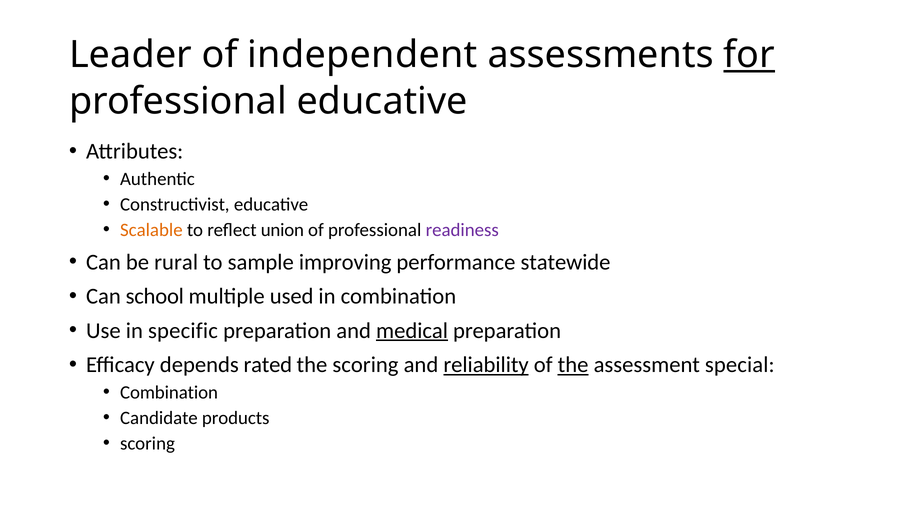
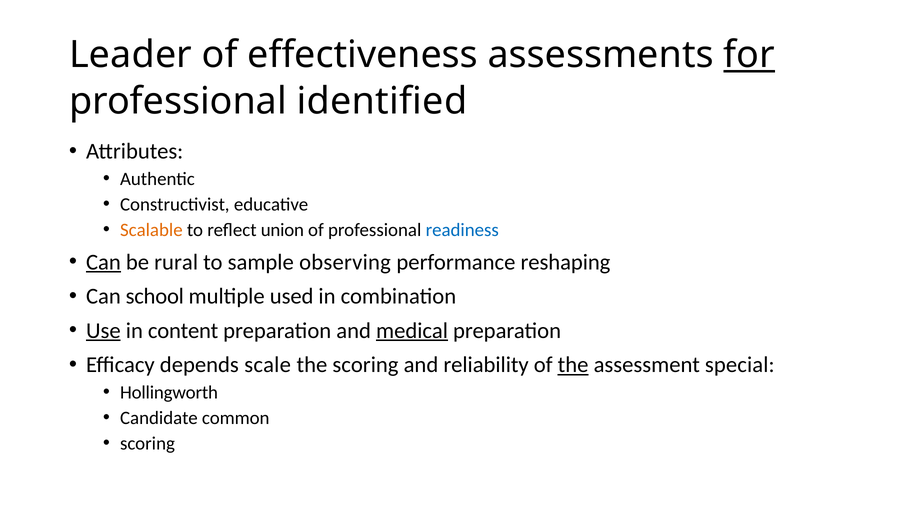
independent: independent -> effectiveness (363, 55)
professional educative: educative -> identified (382, 101)
readiness colour: purple -> blue (462, 230)
Can underline: none -> present (103, 262)
improving: improving -> observing (345, 262)
statewide: statewide -> reshaping (565, 262)
Use underline: none -> present (103, 331)
specific: specific -> content (183, 331)
rated: rated -> scale (268, 365)
reliability underline: present -> none (486, 365)
Combination: Combination -> Hollingworth (169, 393)
products: products -> common (236, 418)
